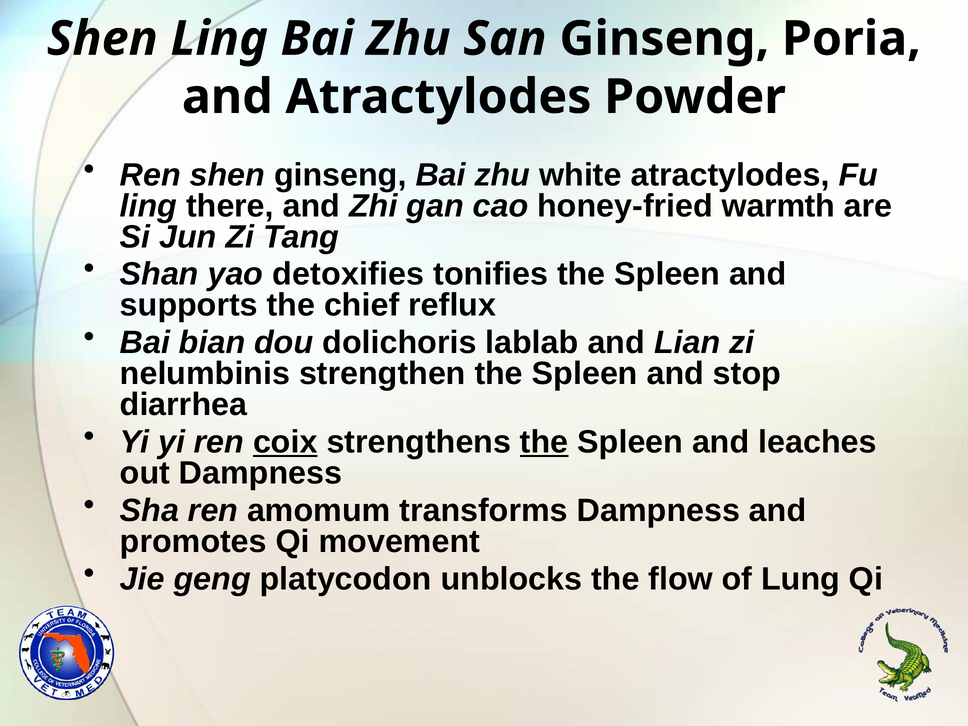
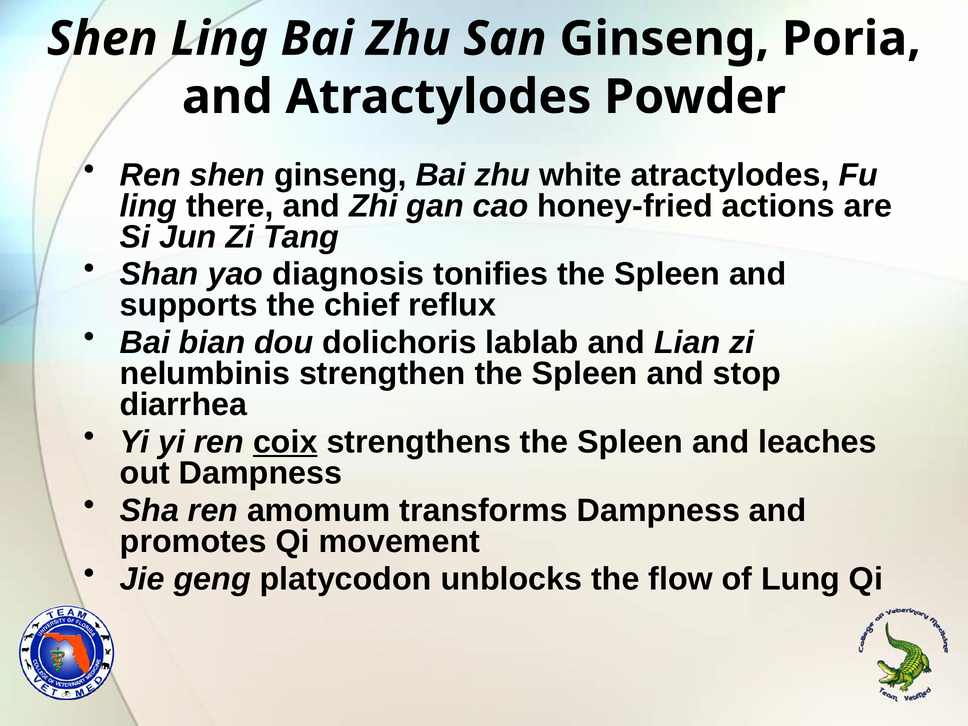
warmth: warmth -> actions (778, 206)
detoxifies: detoxifies -> diagnosis (348, 274)
the underline: present -> none (544, 442)
